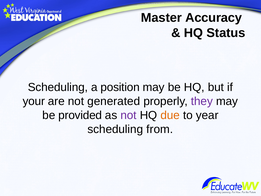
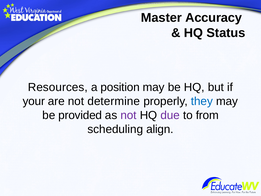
Scheduling: Scheduling -> Resources (58, 87)
generated: generated -> determine (114, 101)
they colour: purple -> blue (202, 101)
due colour: orange -> purple (170, 115)
year: year -> from (207, 115)
from: from -> align (160, 129)
